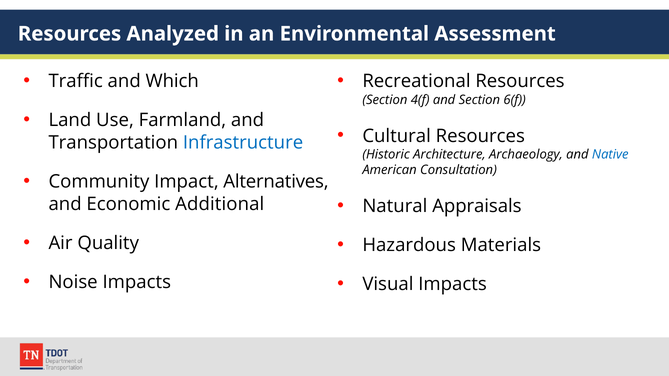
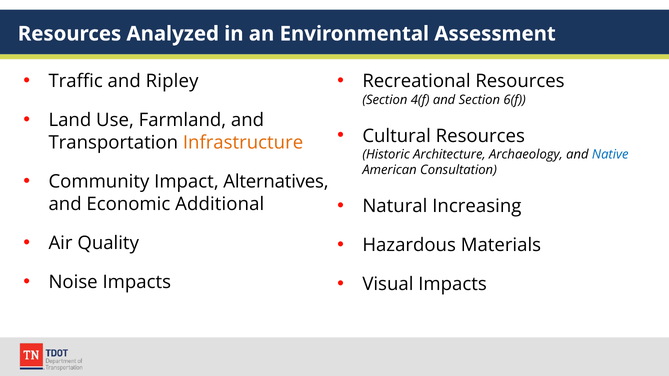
Which: Which -> Ripley (172, 81)
Infrastructure colour: blue -> orange (243, 143)
Appraisals: Appraisals -> Increasing (477, 206)
